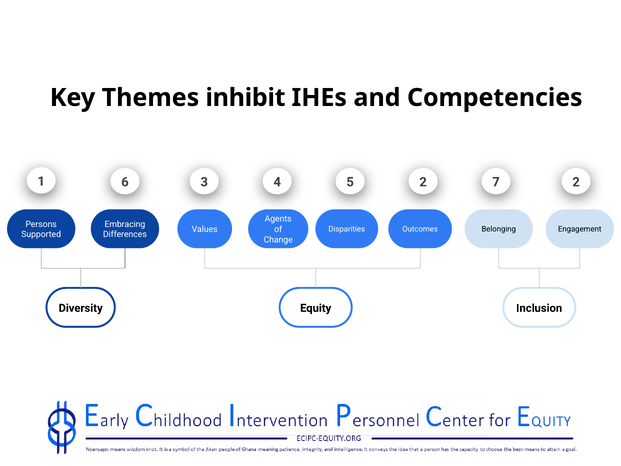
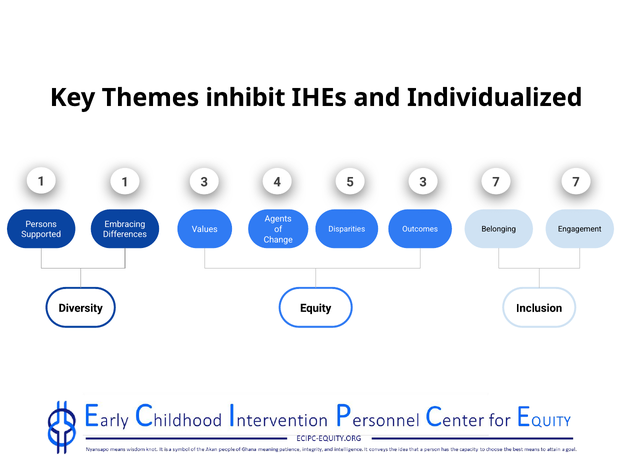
Competencies: Competencies -> Individualized (495, 98)
1 6: 6 -> 1 (125, 182)
5 2: 2 -> 3 (423, 182)
7 2: 2 -> 7 (576, 182)
